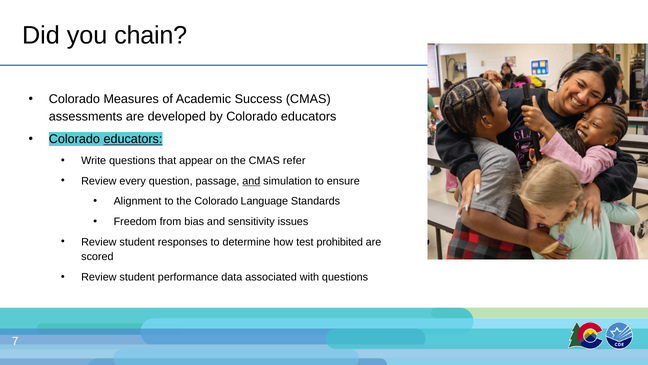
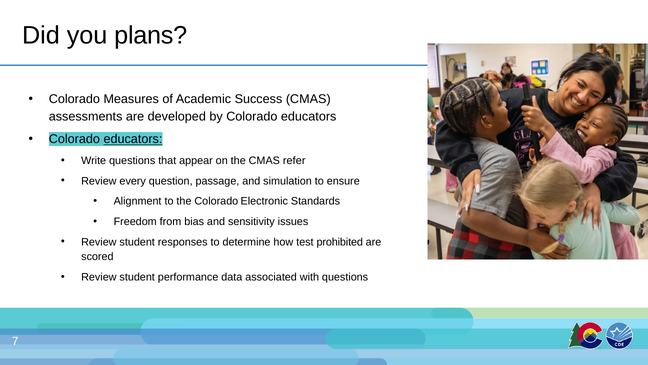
chain: chain -> plans (151, 35)
and underline: present -> none (251, 181)
Language: Language -> Electronic (264, 201)
